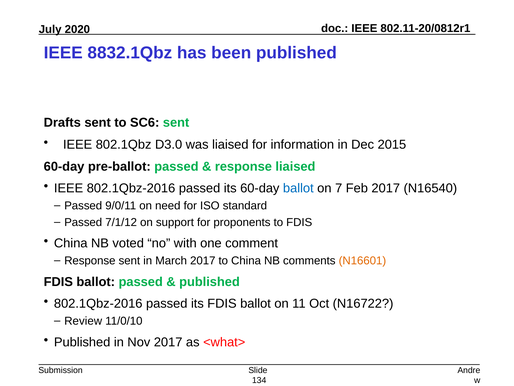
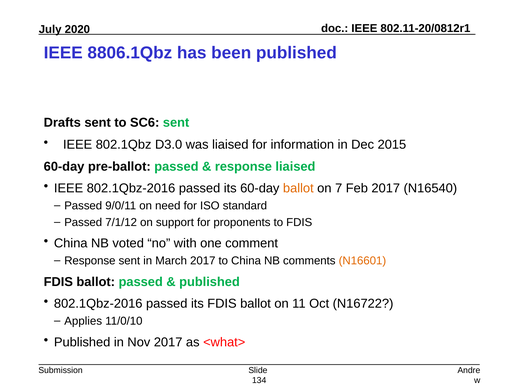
8832.1Qbz: 8832.1Qbz -> 8806.1Qbz (130, 53)
ballot colour: blue -> orange (298, 188)
Review: Review -> Applies (83, 321)
